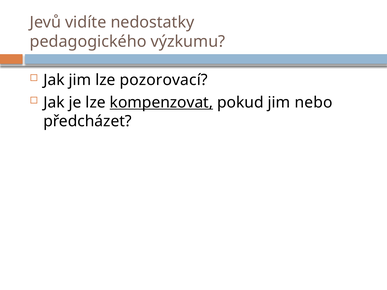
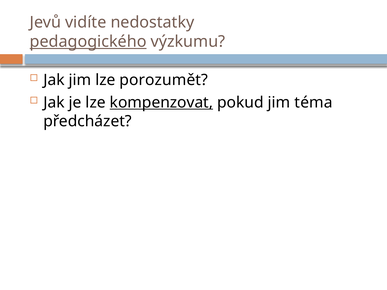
pedagogického underline: none -> present (88, 42)
pozorovací: pozorovací -> porozumět (164, 80)
nebo: nebo -> téma (314, 103)
